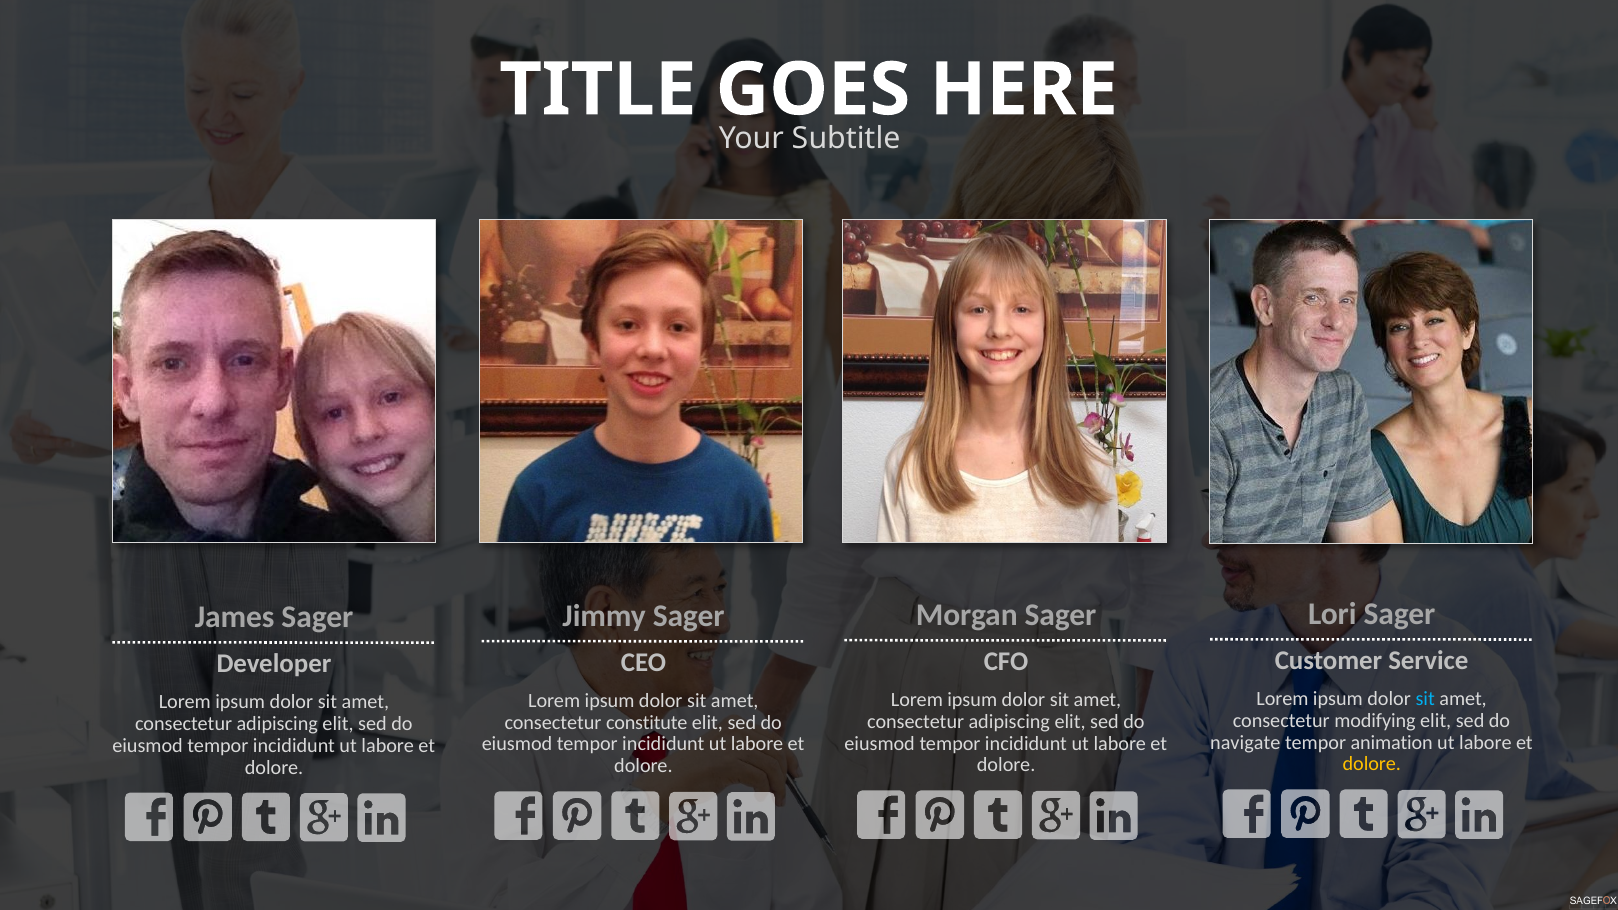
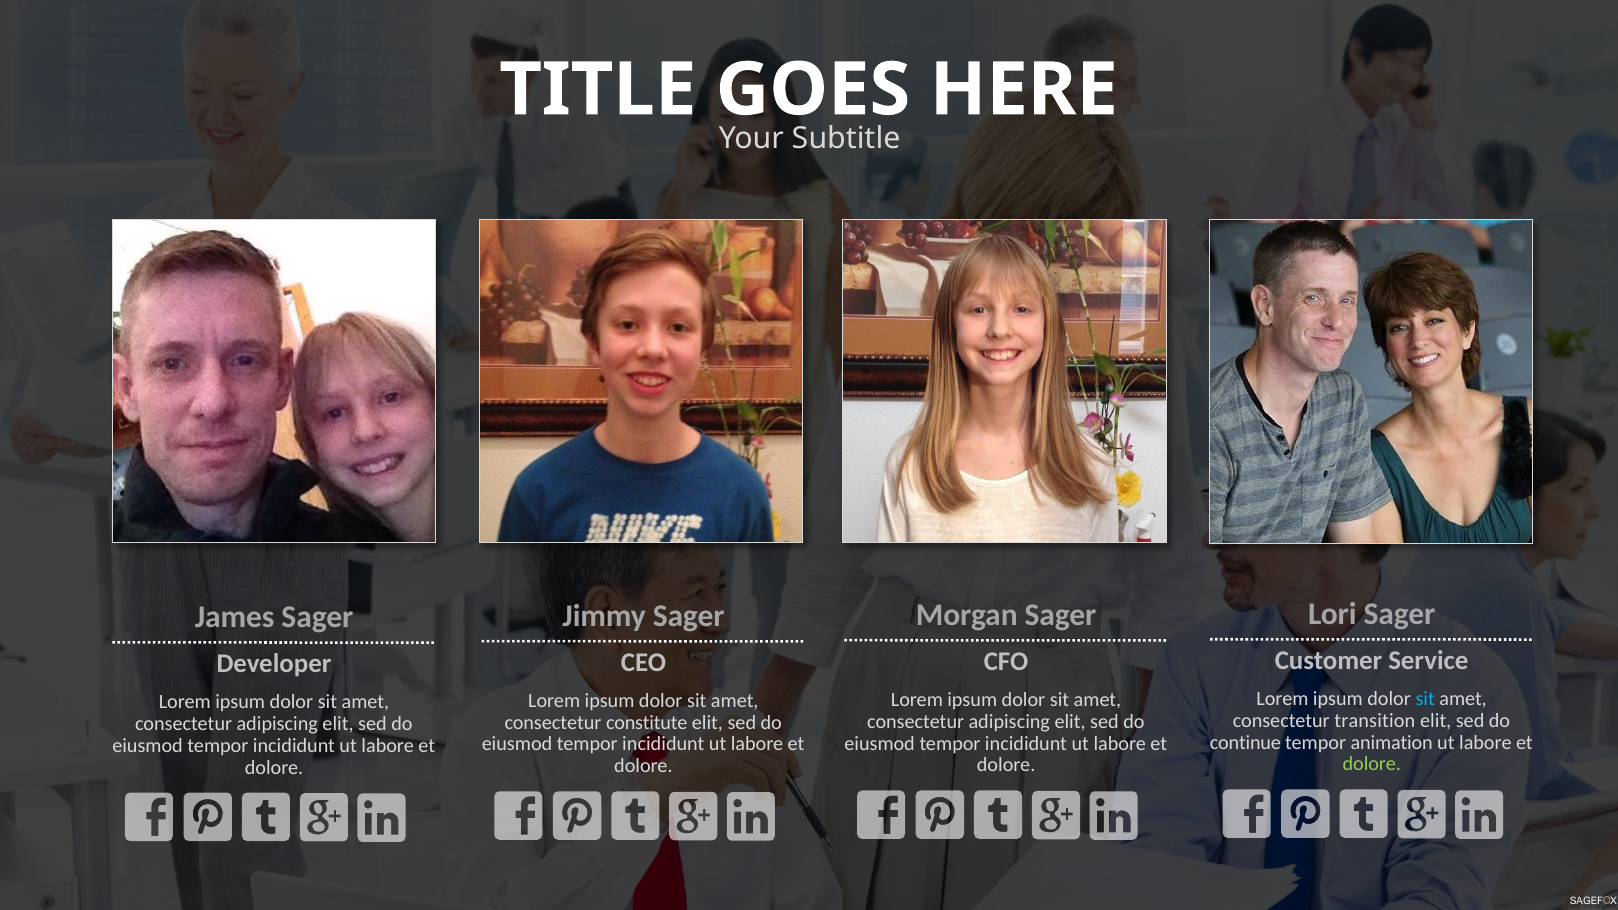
modifying: modifying -> transition (1375, 721)
navigate: navigate -> continue (1245, 743)
dolore colour: yellow -> light green (1372, 764)
